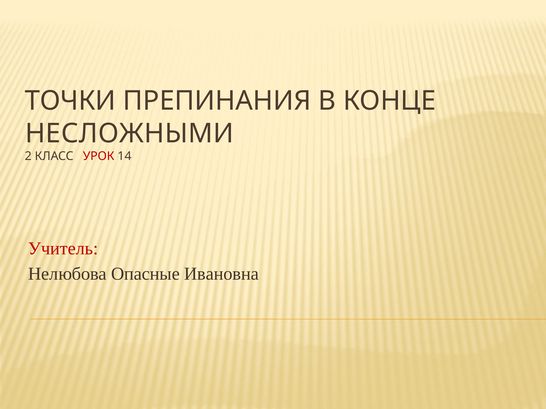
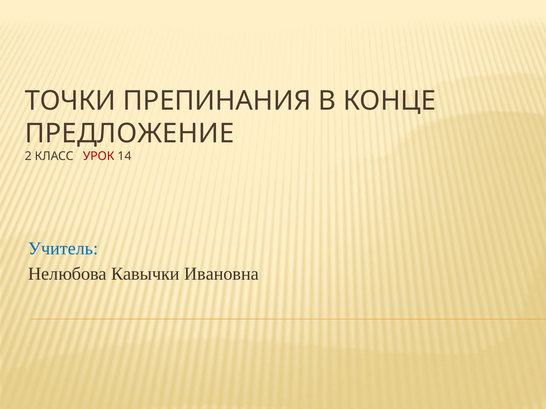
НЕСЛОЖНЫМИ: НЕСЛОЖНЫМИ -> ПРЕДЛОЖЕНИЕ (129, 134)
Учитель colour: red -> blue (63, 249)
Опасные: Опасные -> Кавычки (145, 274)
